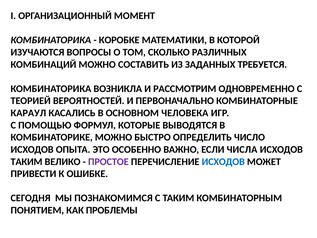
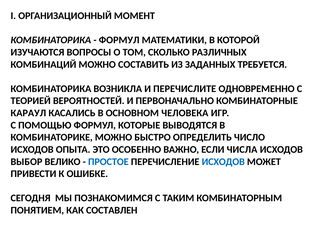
КОРОБКЕ: КОРОБКЕ -> ФОРМУЛ (119, 40)
РАССМОТРИМ: РАССМОТРИМ -> ПЕРЕЧИСЛИТЕ (185, 89)
ТАКИМ: ТАКИМ -> ВЫБОР (26, 162)
ПРОСТОЕ colour: purple -> blue (108, 162)
ПРОБЛЕМЫ: ПРОБЛЕМЫ -> СОСТАВЛЕН (112, 210)
